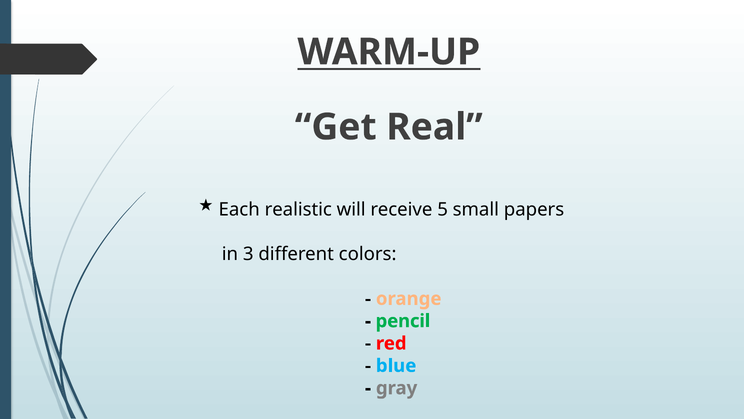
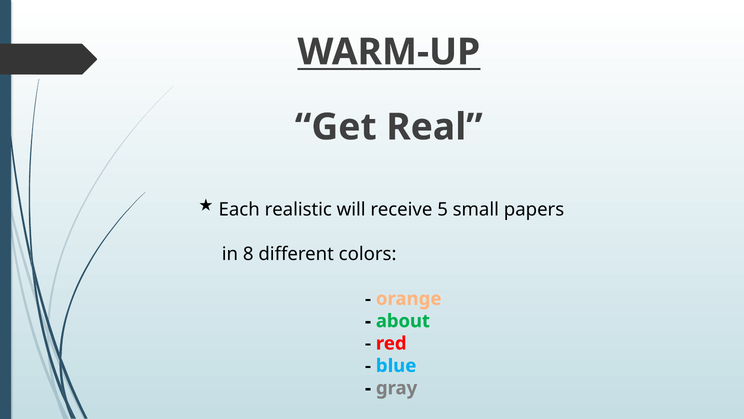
3: 3 -> 8 (248, 254)
pencil: pencil -> about (403, 321)
